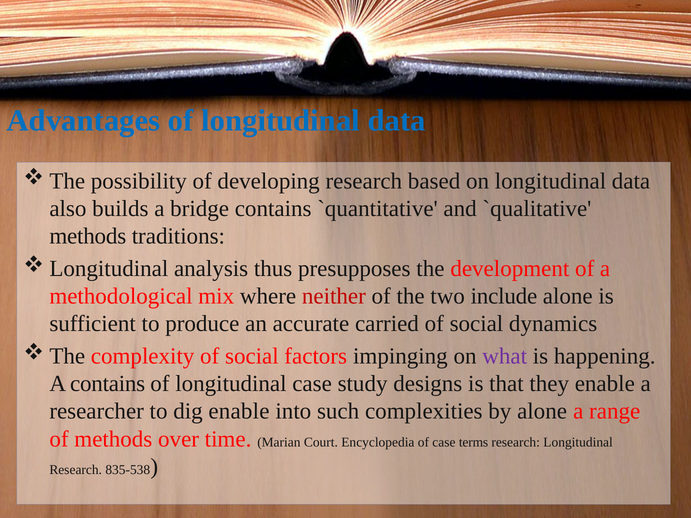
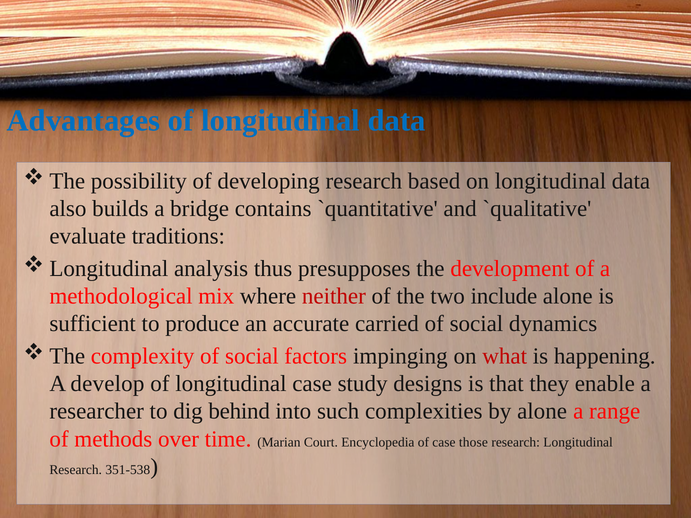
methods: methods -> evaluate (88, 236)
what colour: purple -> red (505, 356)
A contains: contains -> develop (107, 384)
dig enable: enable -> behind (239, 411)
terms: terms -> those (473, 442)
835-538: 835-538 -> 351-538 (128, 470)
